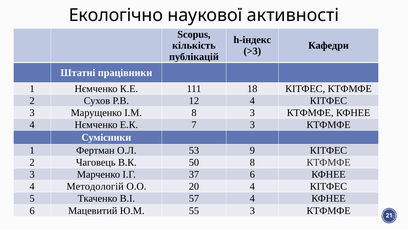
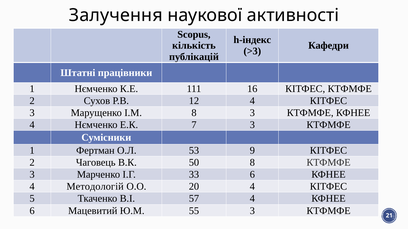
Екологічно: Екологічно -> Залучення (116, 15)
18: 18 -> 16 (252, 89)
37: 37 -> 33 (194, 175)
